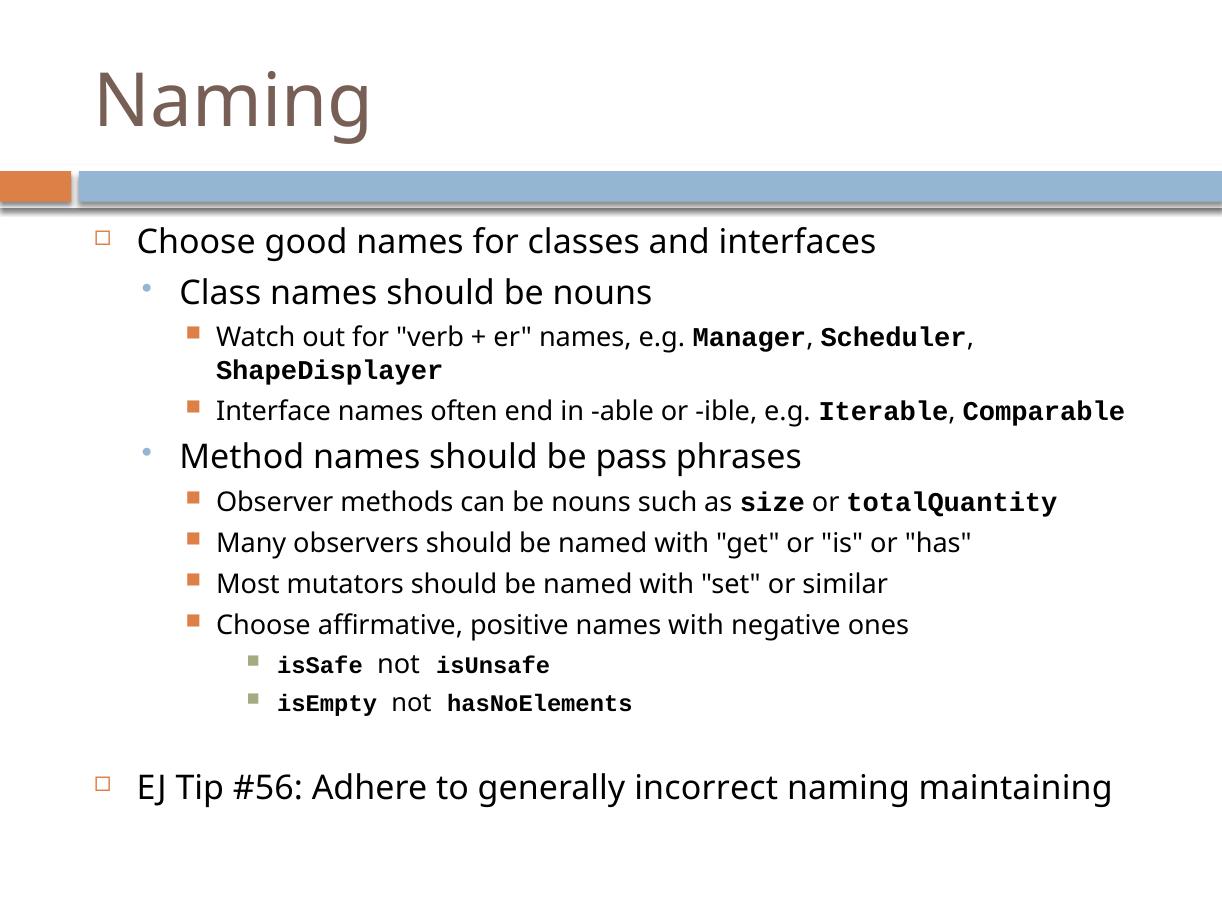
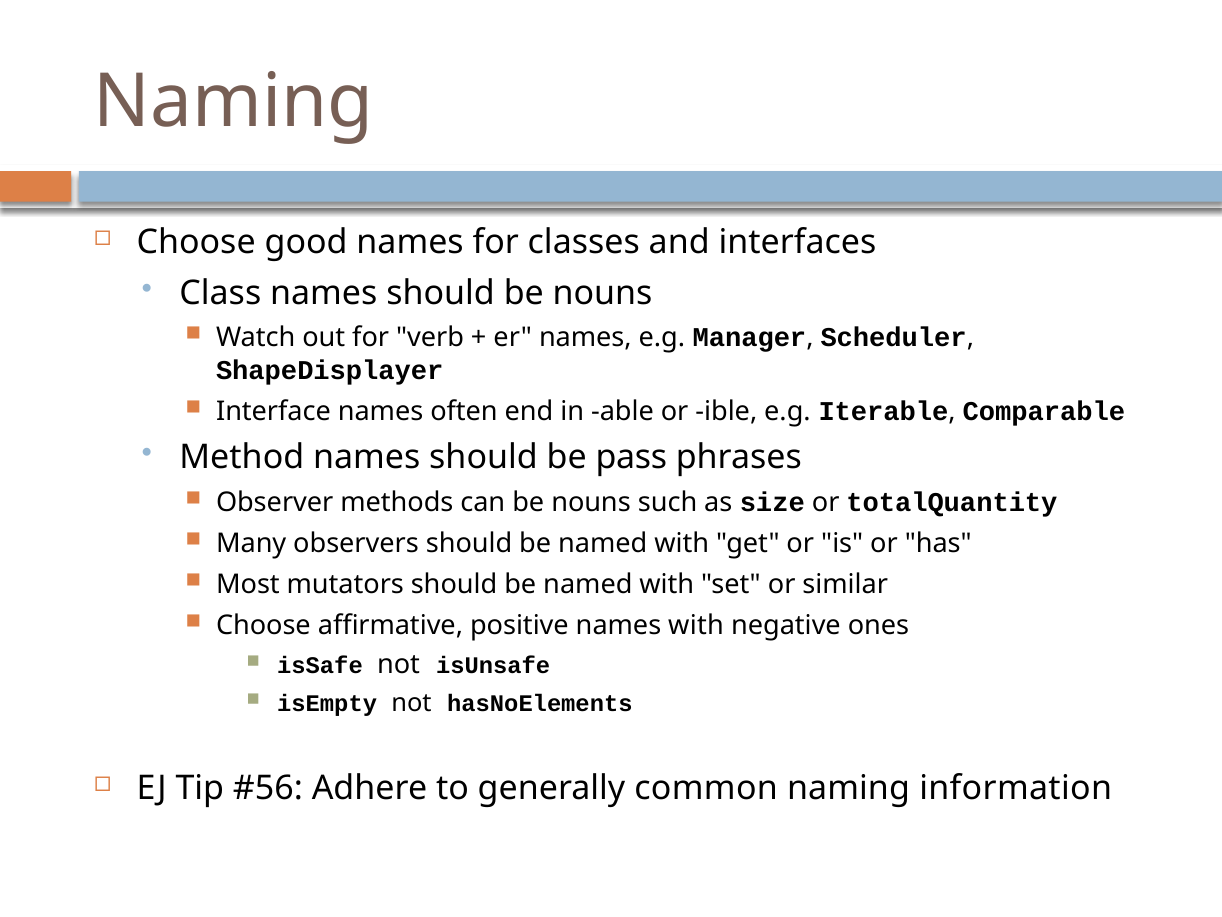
incorrect: incorrect -> common (706, 788)
maintaining: maintaining -> information (1016, 788)
